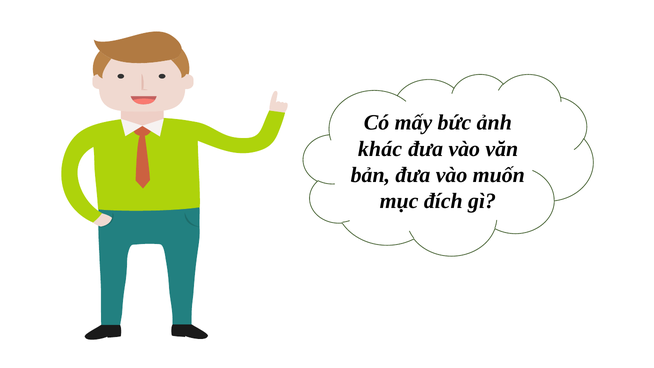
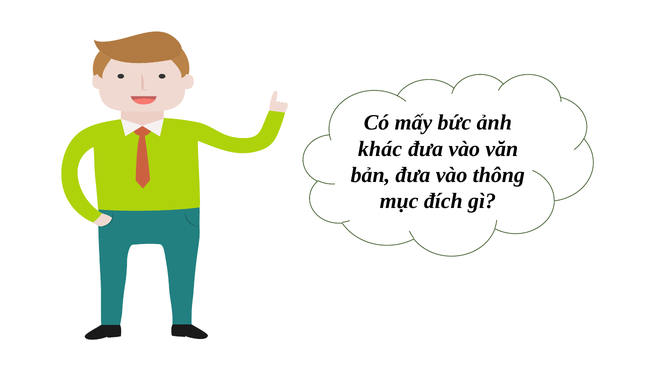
muốn: muốn -> thông (499, 175)
